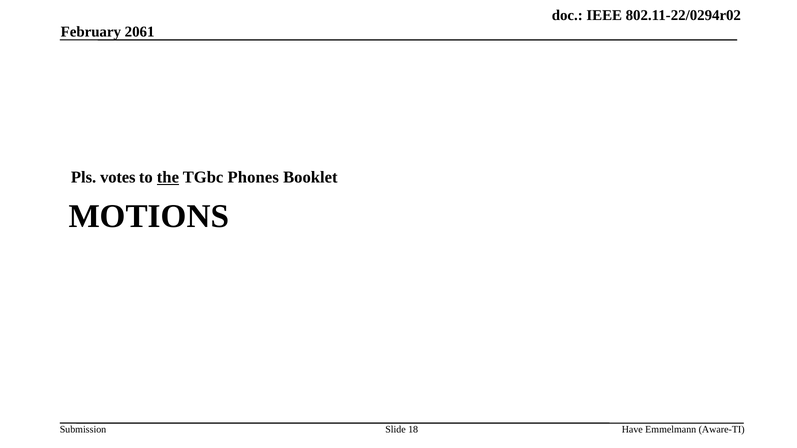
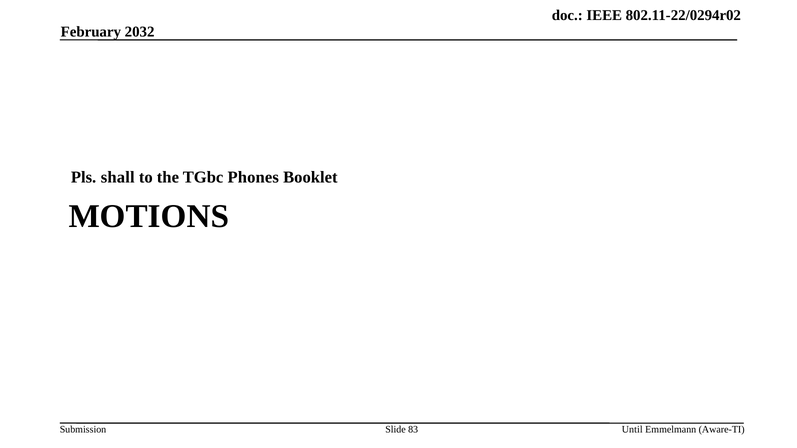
2061: 2061 -> 2032 (140, 32)
votes: votes -> shall (118, 178)
the underline: present -> none (168, 178)
18: 18 -> 83 (413, 430)
Have: Have -> Until (632, 430)
